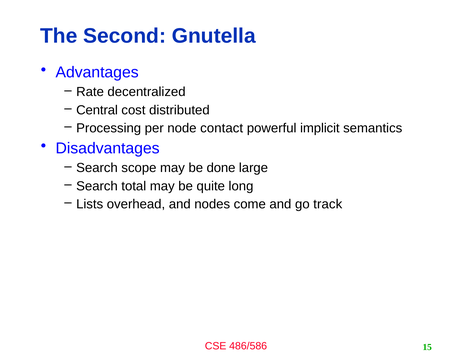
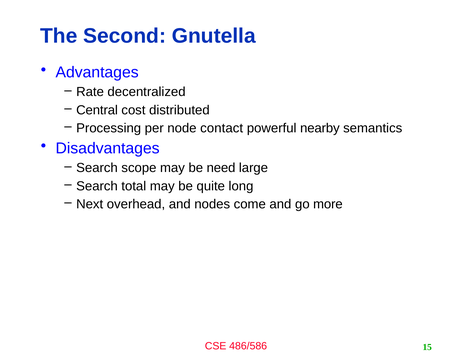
implicit: implicit -> nearby (320, 128)
done: done -> need (221, 168)
Lists: Lists -> Next (90, 204)
track: track -> more (328, 204)
